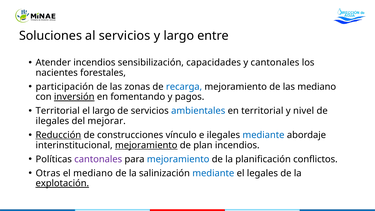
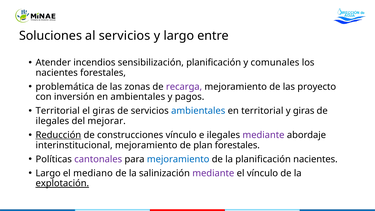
sensibilización capacidades: capacidades -> planificación (214, 63)
y cantonales: cantonales -> comunales (275, 63)
participación: participación -> problemática (65, 87)
recarga colour: blue -> purple (184, 87)
las mediano: mediano -> proyecto (317, 87)
inversión underline: present -> none (74, 97)
en fomentando: fomentando -> ambientales (138, 97)
el largo: largo -> giras (104, 111)
y nivel: nivel -> giras (304, 111)
mediante colour: blue -> purple (263, 135)
mejoramiento underline: present -> none (146, 145)
plan incendios: incendios -> forestales (237, 145)
planificación conflictos: conflictos -> nacientes (315, 159)
Otras: Otras -> Largo (48, 173)
mediante colour: blue -> purple (213, 173)
el legales: legales -> vínculo (262, 173)
